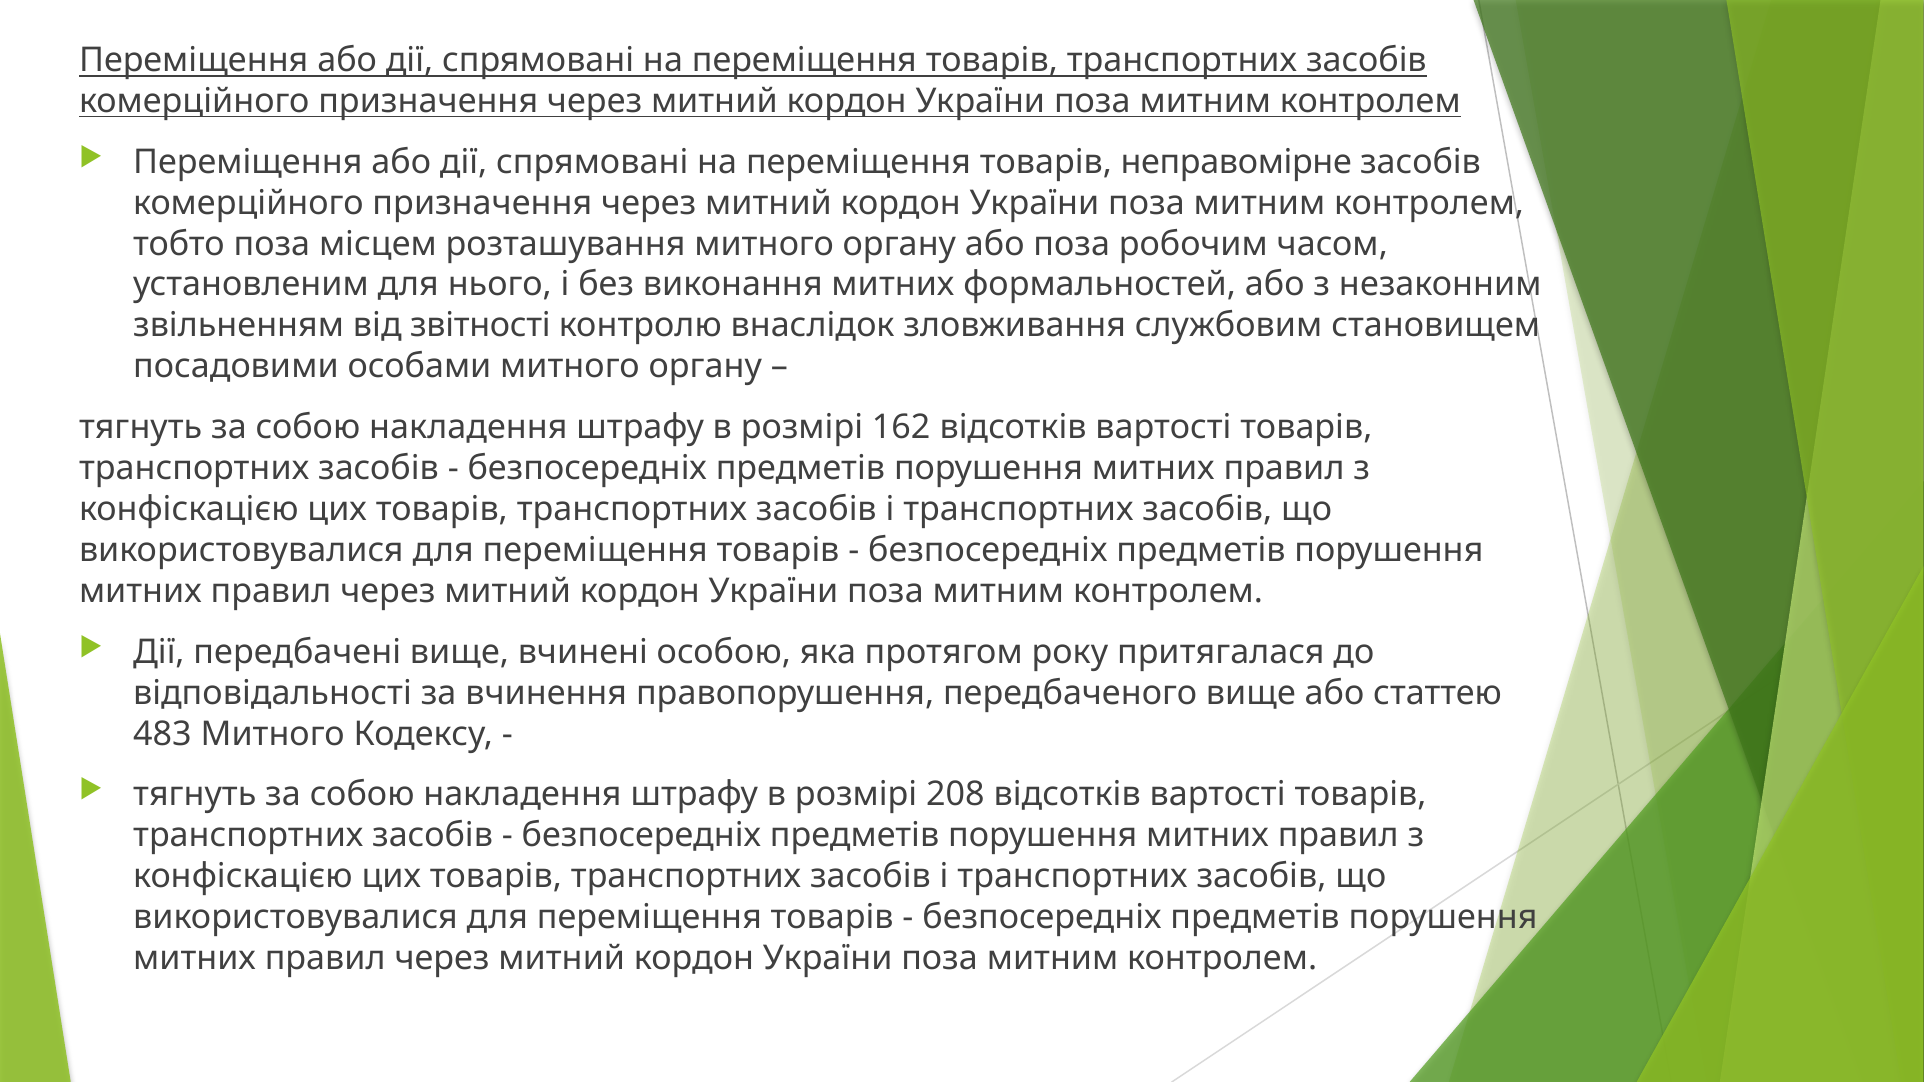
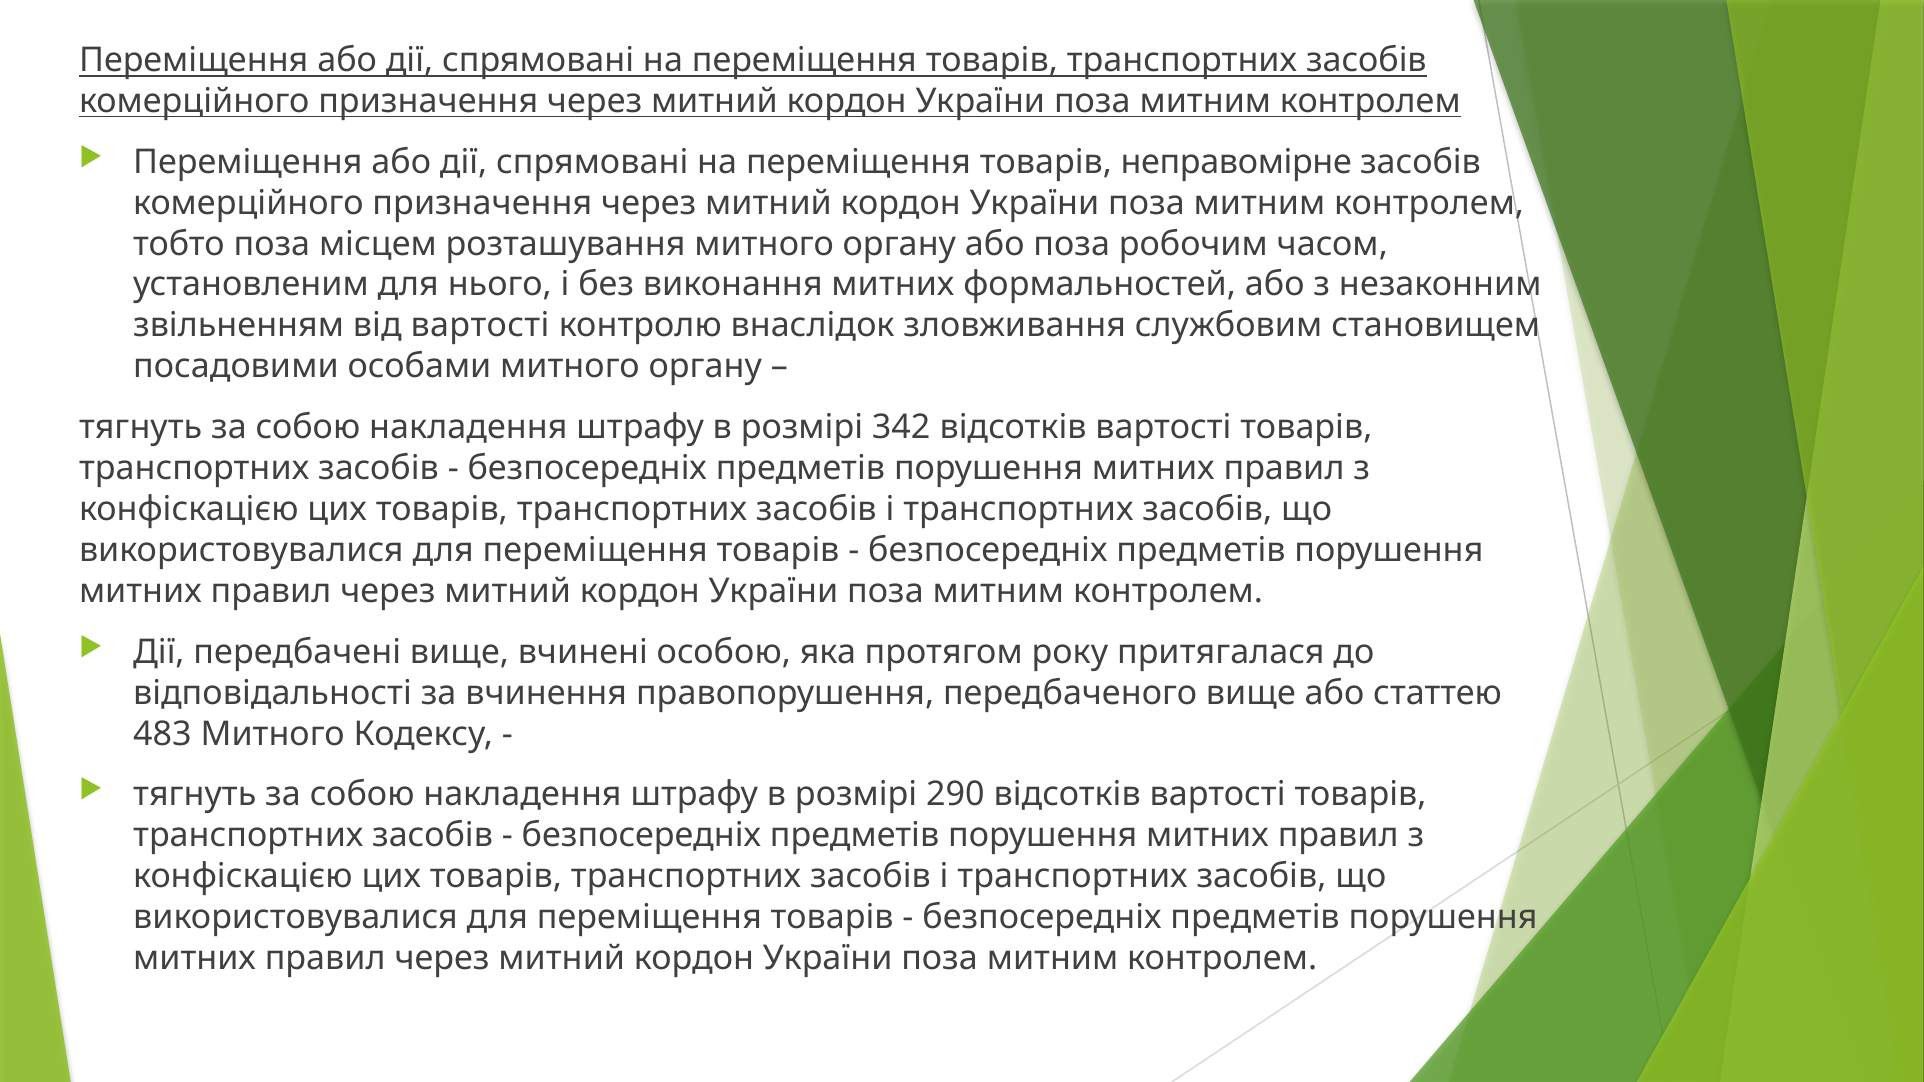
від звітності: звітності -> вартості (480, 326)
162: 162 -> 342 (901, 428)
208: 208 -> 290 (955, 795)
